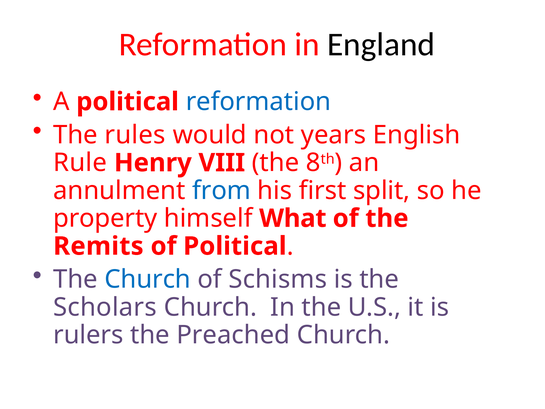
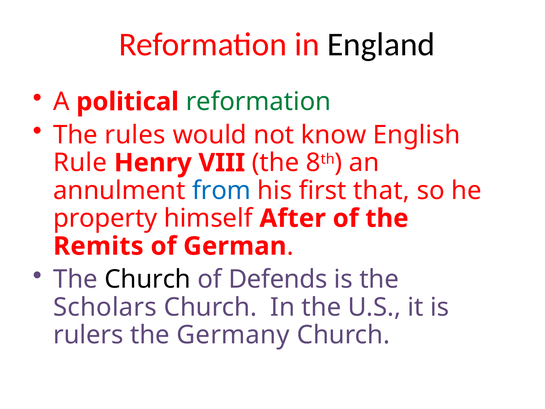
reformation colour: blue -> green (258, 102)
years: years -> know (334, 135)
split: split -> that (381, 190)
What: What -> After (293, 218)
of Political: Political -> German (235, 246)
Church colour: blue -> black (148, 279)
Schisms: Schisms -> Defends (278, 279)
Preached: Preached -> Germany (233, 335)
